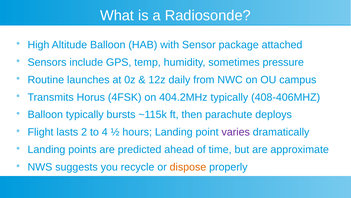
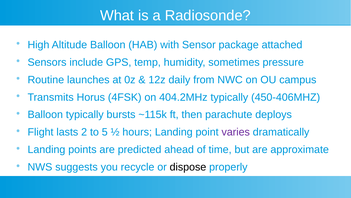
408-406MHZ: 408-406MHZ -> 450-406MHZ (286, 97)
4: 4 -> 5 (105, 132)
dispose colour: orange -> black (188, 167)
